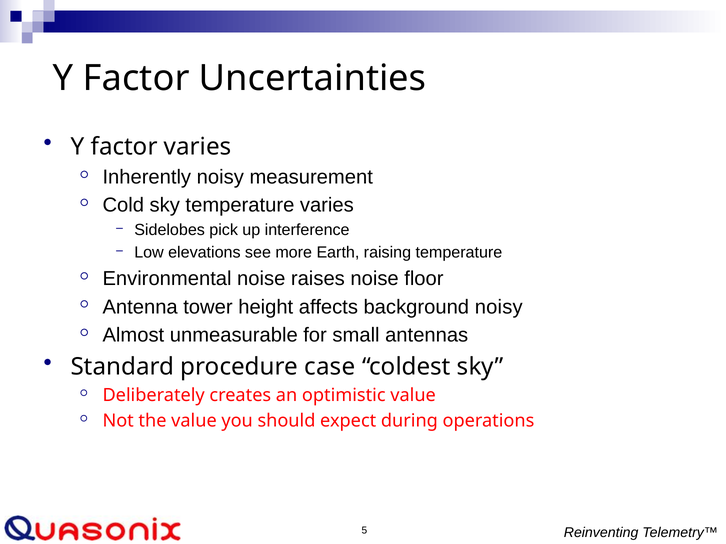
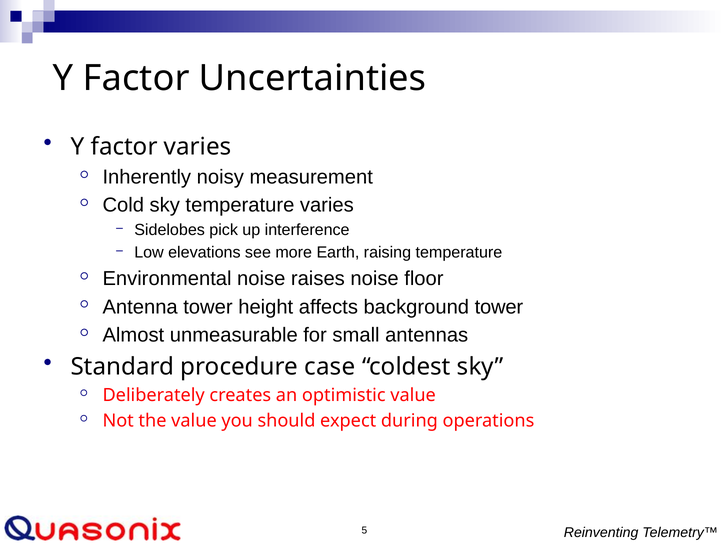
background noisy: noisy -> tower (499, 307)
